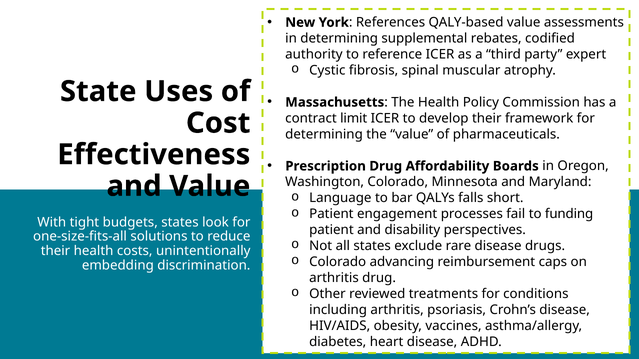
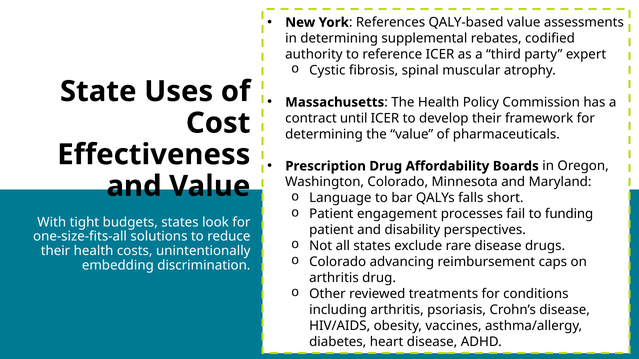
limit: limit -> until (354, 118)
